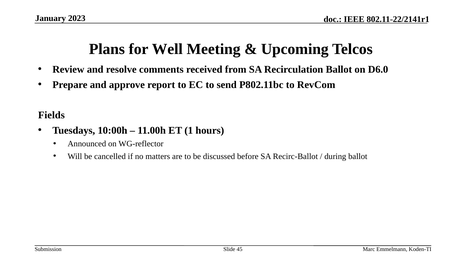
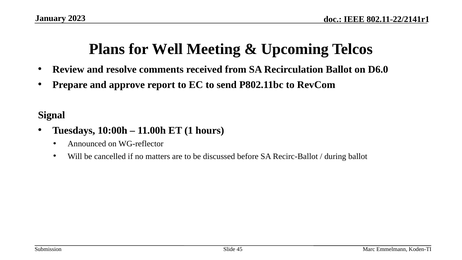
Fields: Fields -> Signal (52, 115)
